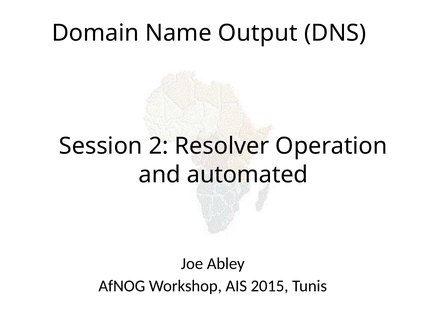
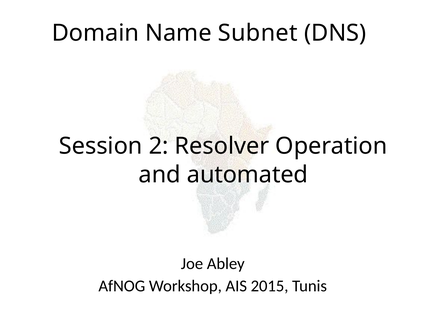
Output: Output -> Subnet (258, 33)
